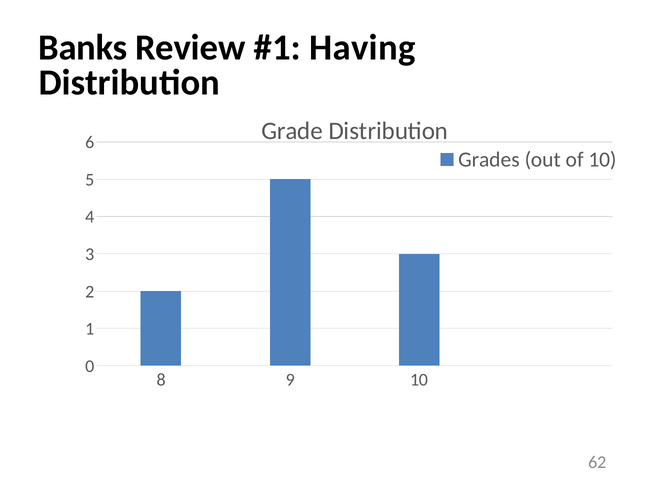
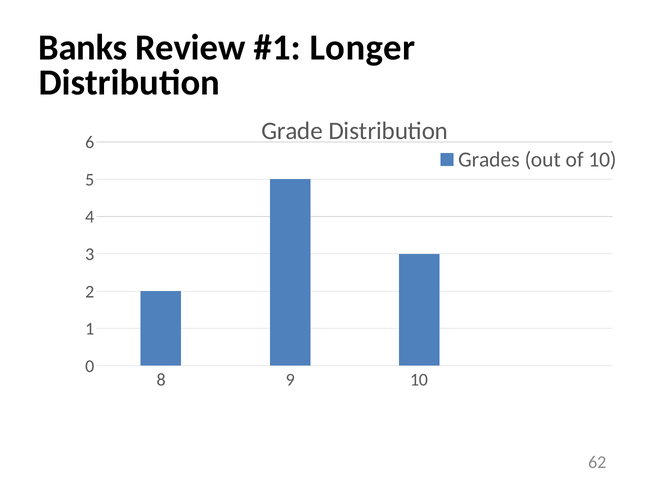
Having: Having -> Longer (362, 48)
